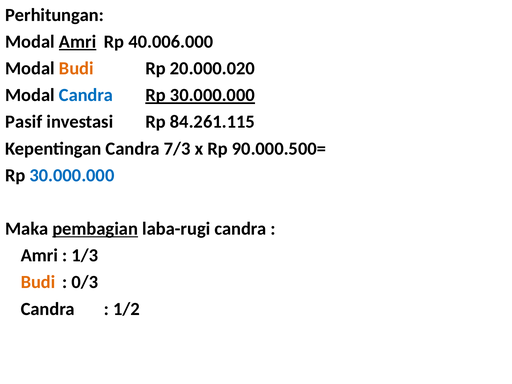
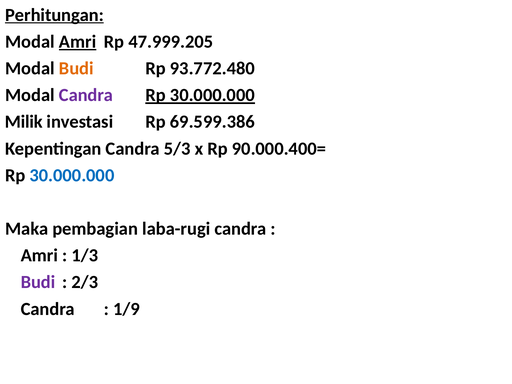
Perhitungan underline: none -> present (54, 15)
40.006.000: 40.006.000 -> 47.999.205 (171, 42)
20.000.020: 20.000.020 -> 93.772.480 (212, 68)
Candra colour: blue -> purple (86, 95)
Pasif: Pasif -> Milik (24, 122)
84.261.115: 84.261.115 -> 69.599.386 (212, 122)
7/3: 7/3 -> 5/3 (177, 149)
90.000.500=: 90.000.500= -> 90.000.400= (279, 149)
pembagian underline: present -> none (95, 229)
Budi colour: orange -> purple (38, 282)
0/3: 0/3 -> 2/3 (85, 282)
1/2: 1/2 -> 1/9 (126, 309)
